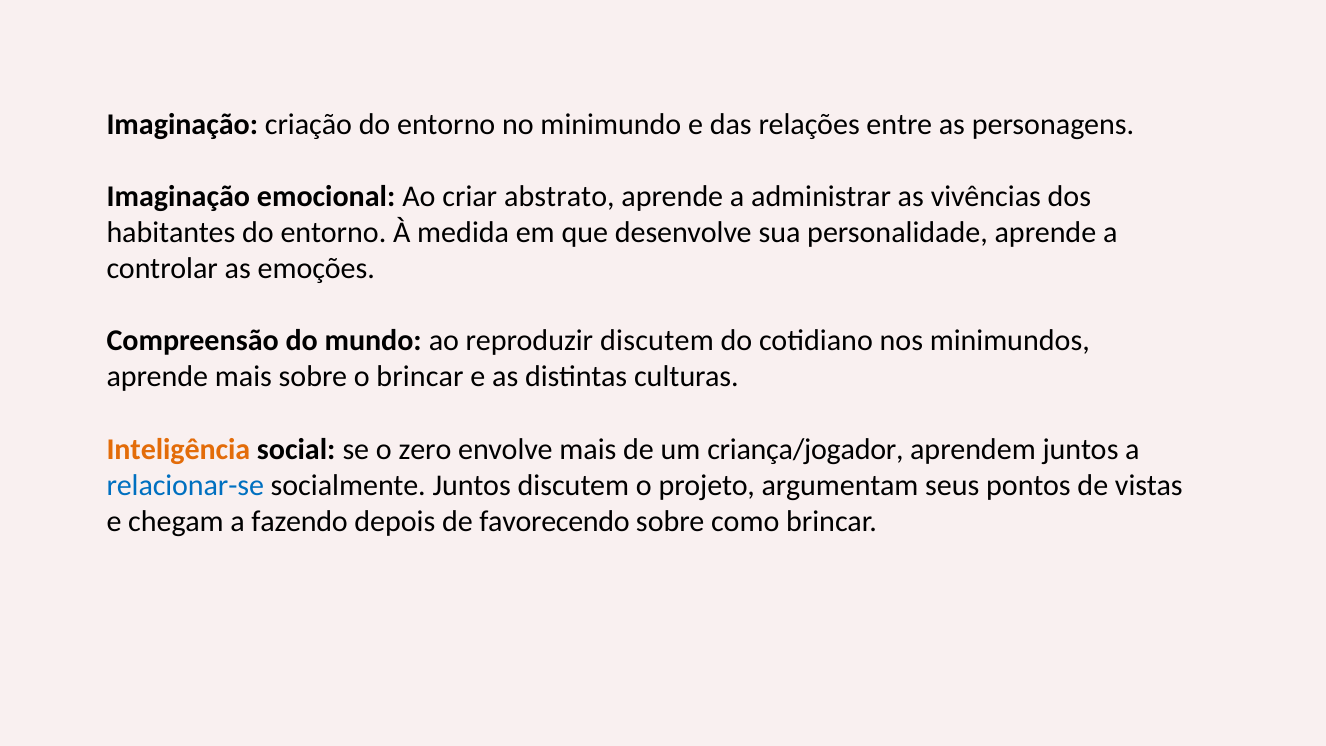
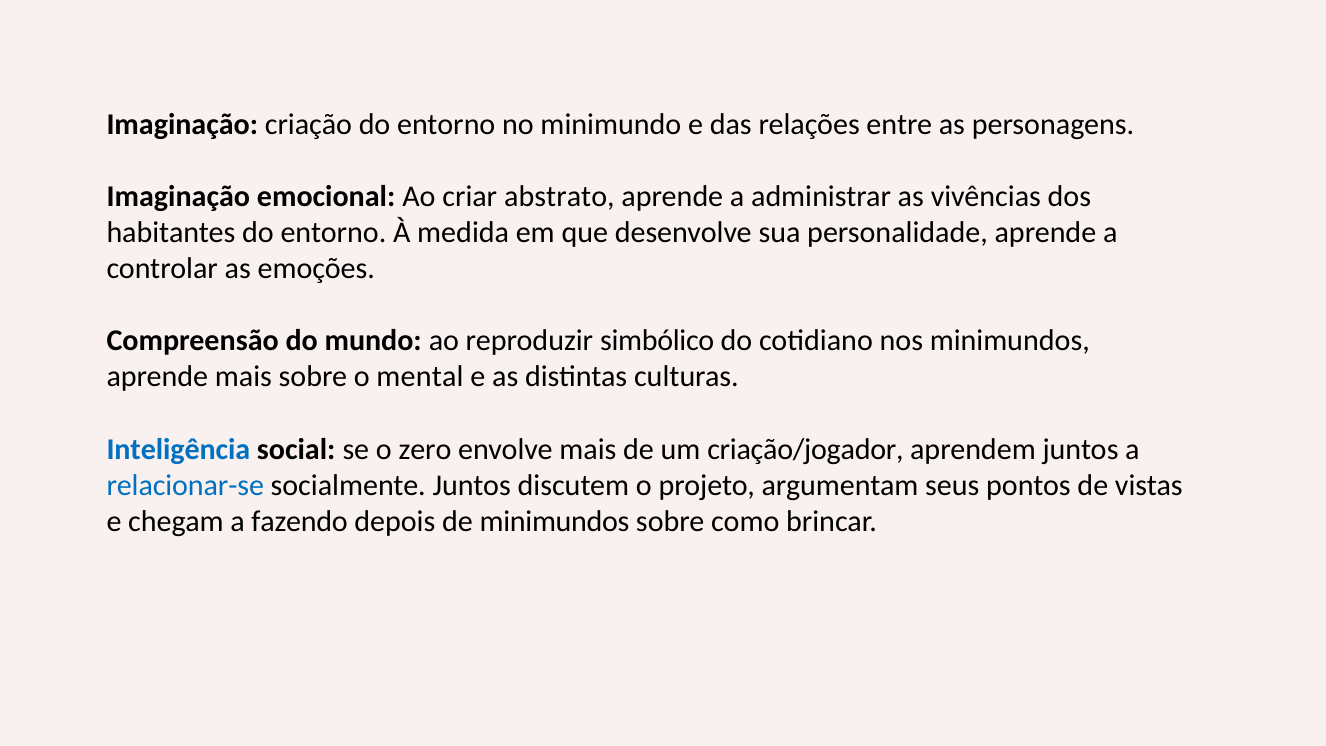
reproduzir discutem: discutem -> simbólico (657, 341)
o brincar: brincar -> mental (420, 377)
Inteligência colour: orange -> blue (178, 449)
criança/jogador: criança/jogador -> criação/jogador (805, 449)
de favorecendo: favorecendo -> minimundos (555, 521)
